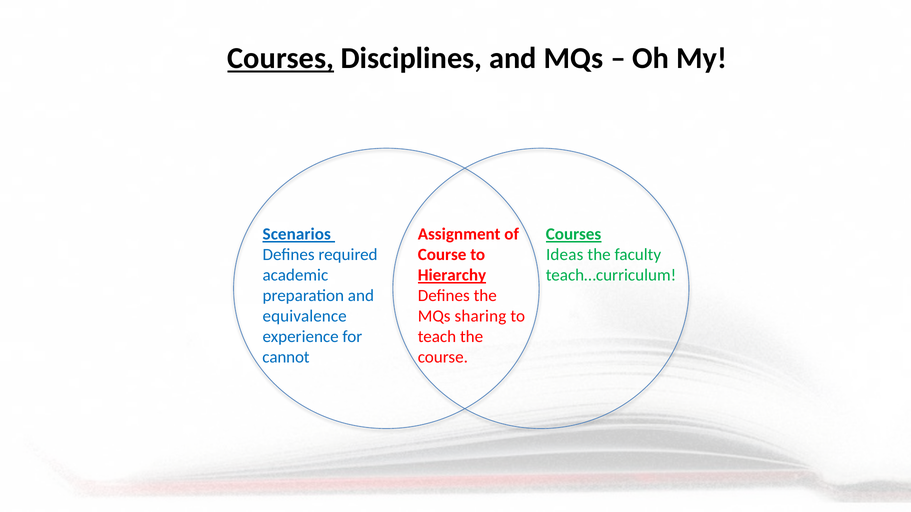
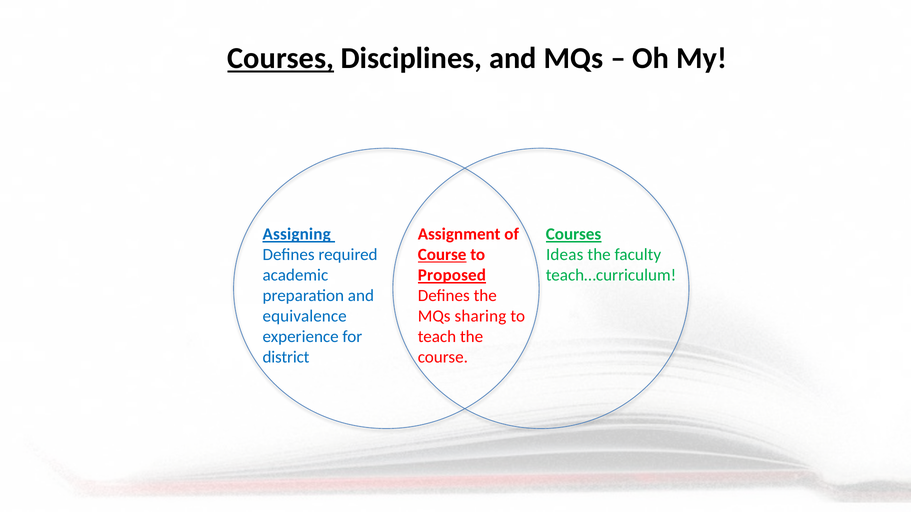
Scenarios: Scenarios -> Assigning (297, 234)
Course underline: none -> present (442, 255)
Hierarchy: Hierarchy -> Proposed (452, 275)
cannot: cannot -> district (286, 357)
